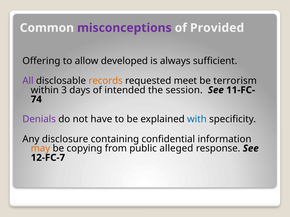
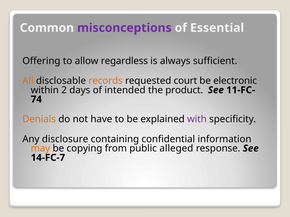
Provided: Provided -> Essential (217, 28)
developed: developed -> regardless (124, 61)
All colour: purple -> orange (28, 81)
meet: meet -> court (185, 81)
terrorism: terrorism -> electronic (235, 81)
3: 3 -> 2 (64, 90)
session: session -> product (184, 90)
Denials colour: purple -> orange (39, 119)
with colour: blue -> purple (197, 119)
12-FC-7: 12-FC-7 -> 14-FC-7 (48, 158)
